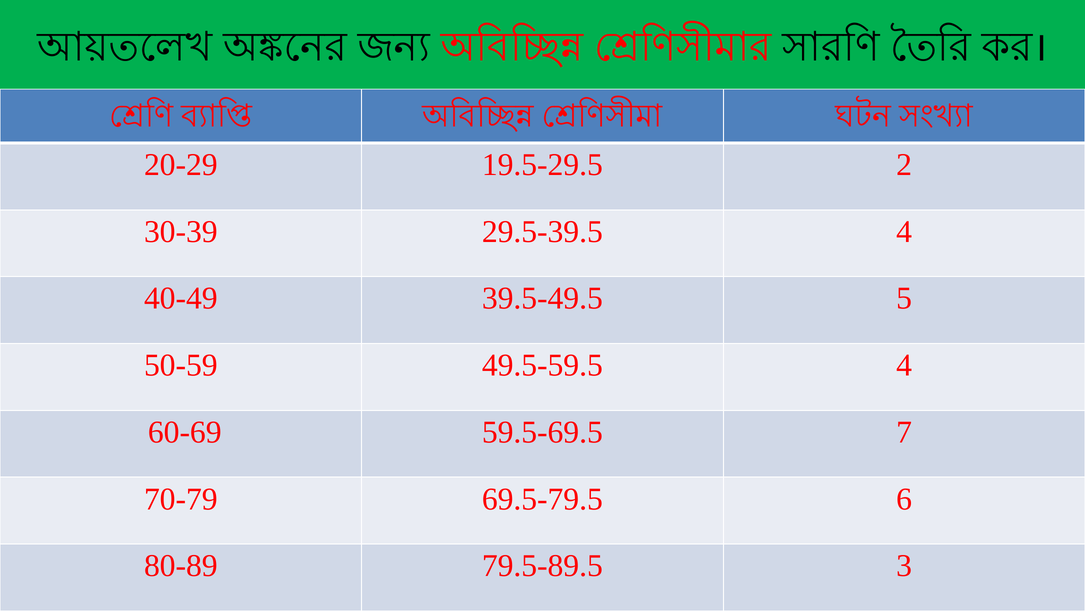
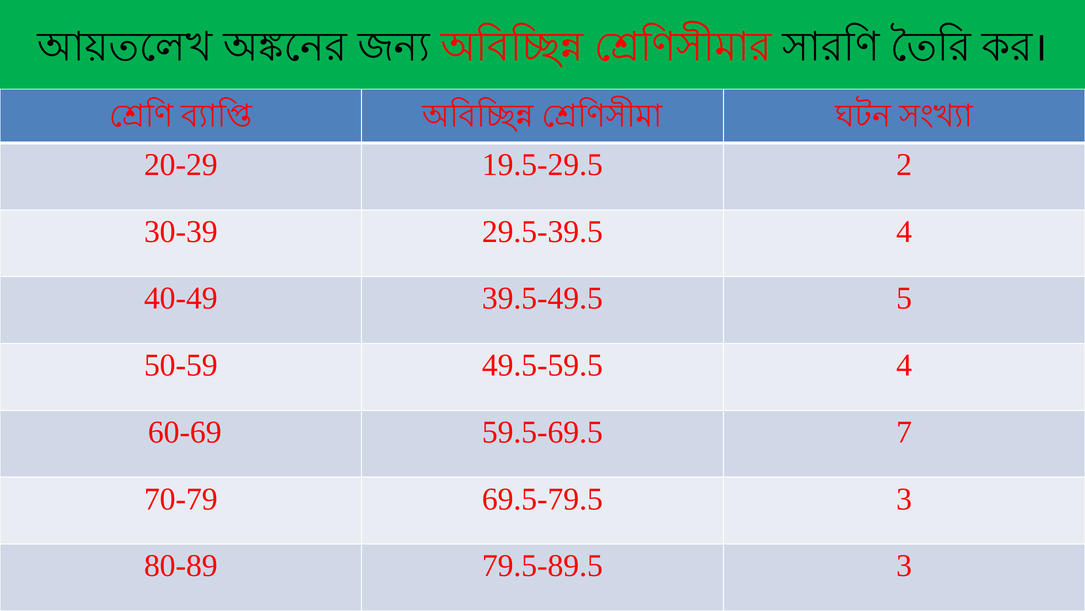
69.5-79.5 6: 6 -> 3 (904, 498)
